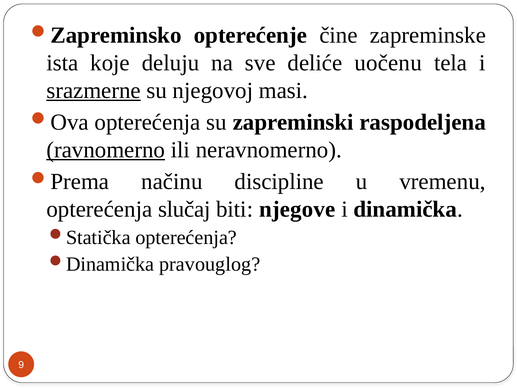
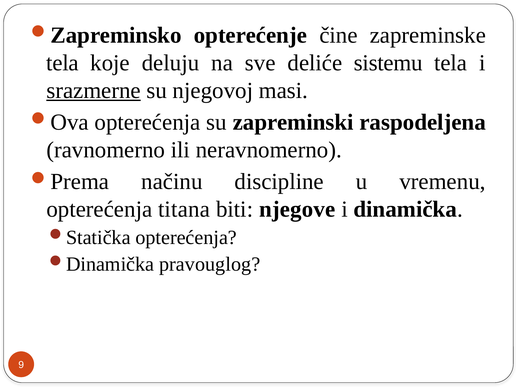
ista: ista -> tela (63, 63)
uočenu: uočenu -> sistemu (388, 63)
ravnomerno underline: present -> none (106, 150)
slučaj: slučaj -> titana (184, 209)
